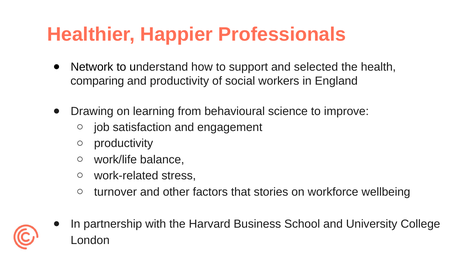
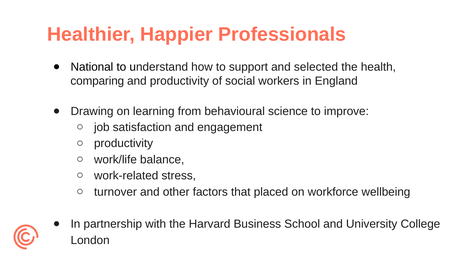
Network: Network -> National (92, 67)
stories: stories -> placed (271, 192)
